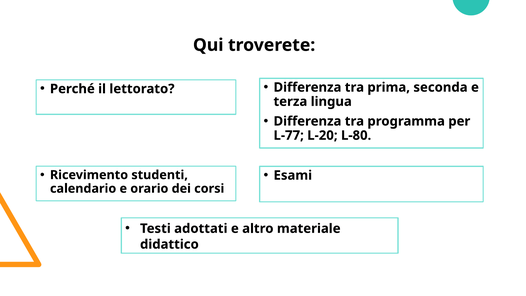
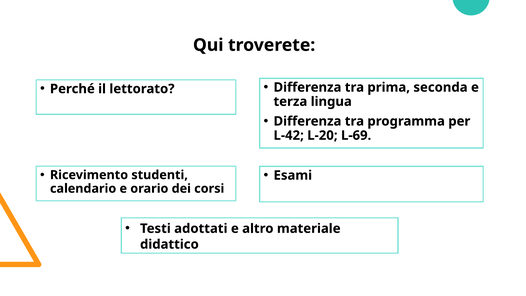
L-77: L-77 -> L-42 (289, 135)
L-80: L-80 -> L-69 (356, 135)
